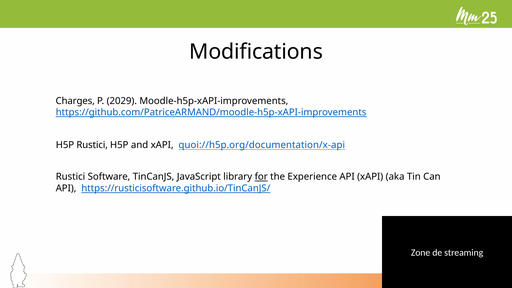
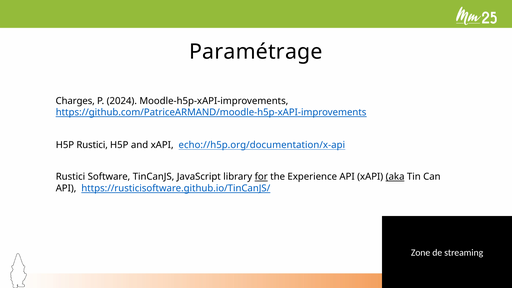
Modifications: Modifications -> Paramétrage (256, 52)
2029: 2029 -> 2024 (122, 101)
quoi://h5p.org/documentation/x-api: quoi://h5p.org/documentation/x-api -> echo://h5p.org/documentation/x-api (262, 145)
aka underline: none -> present (395, 177)
